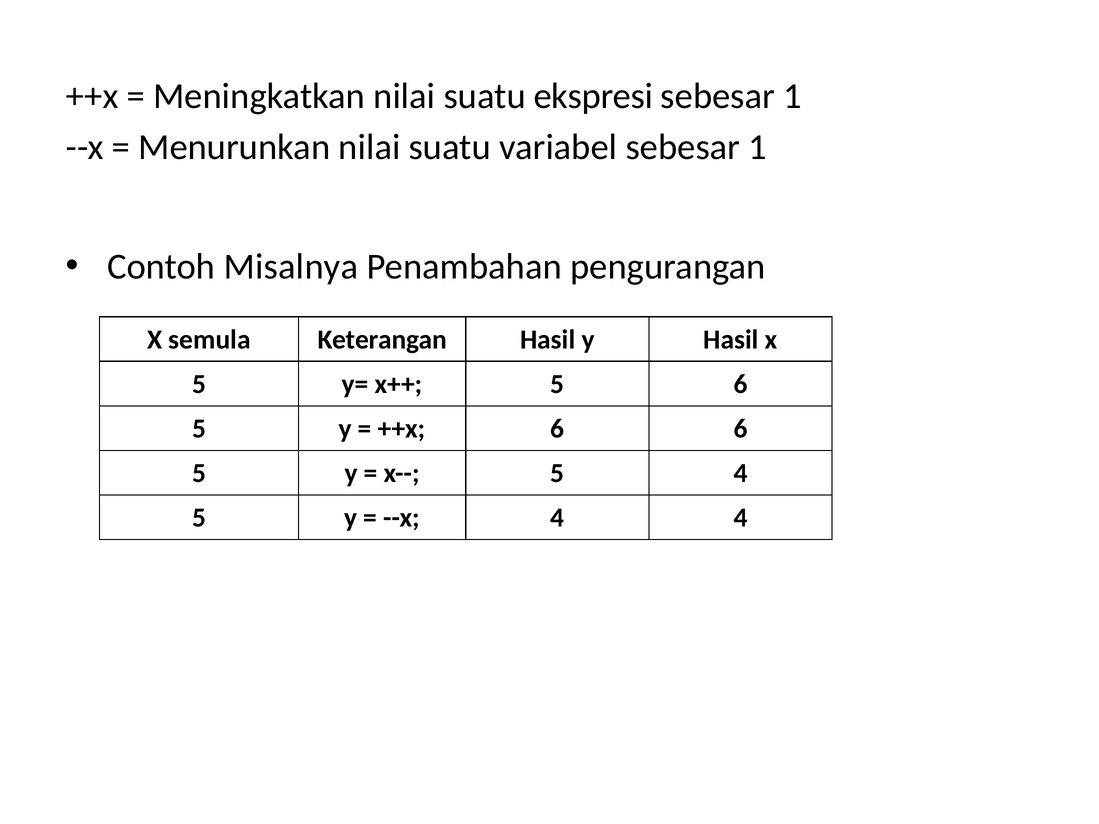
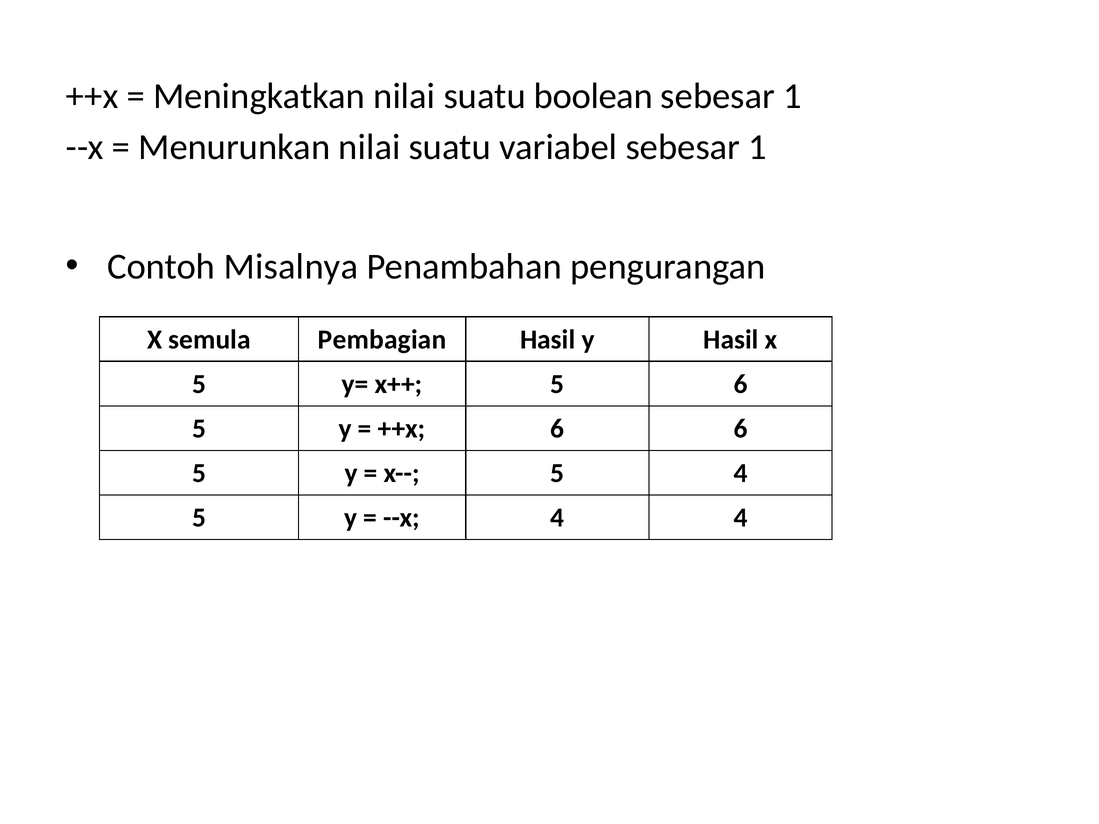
ekspresi: ekspresi -> boolean (593, 96)
Keterangan: Keterangan -> Pembagian (382, 340)
